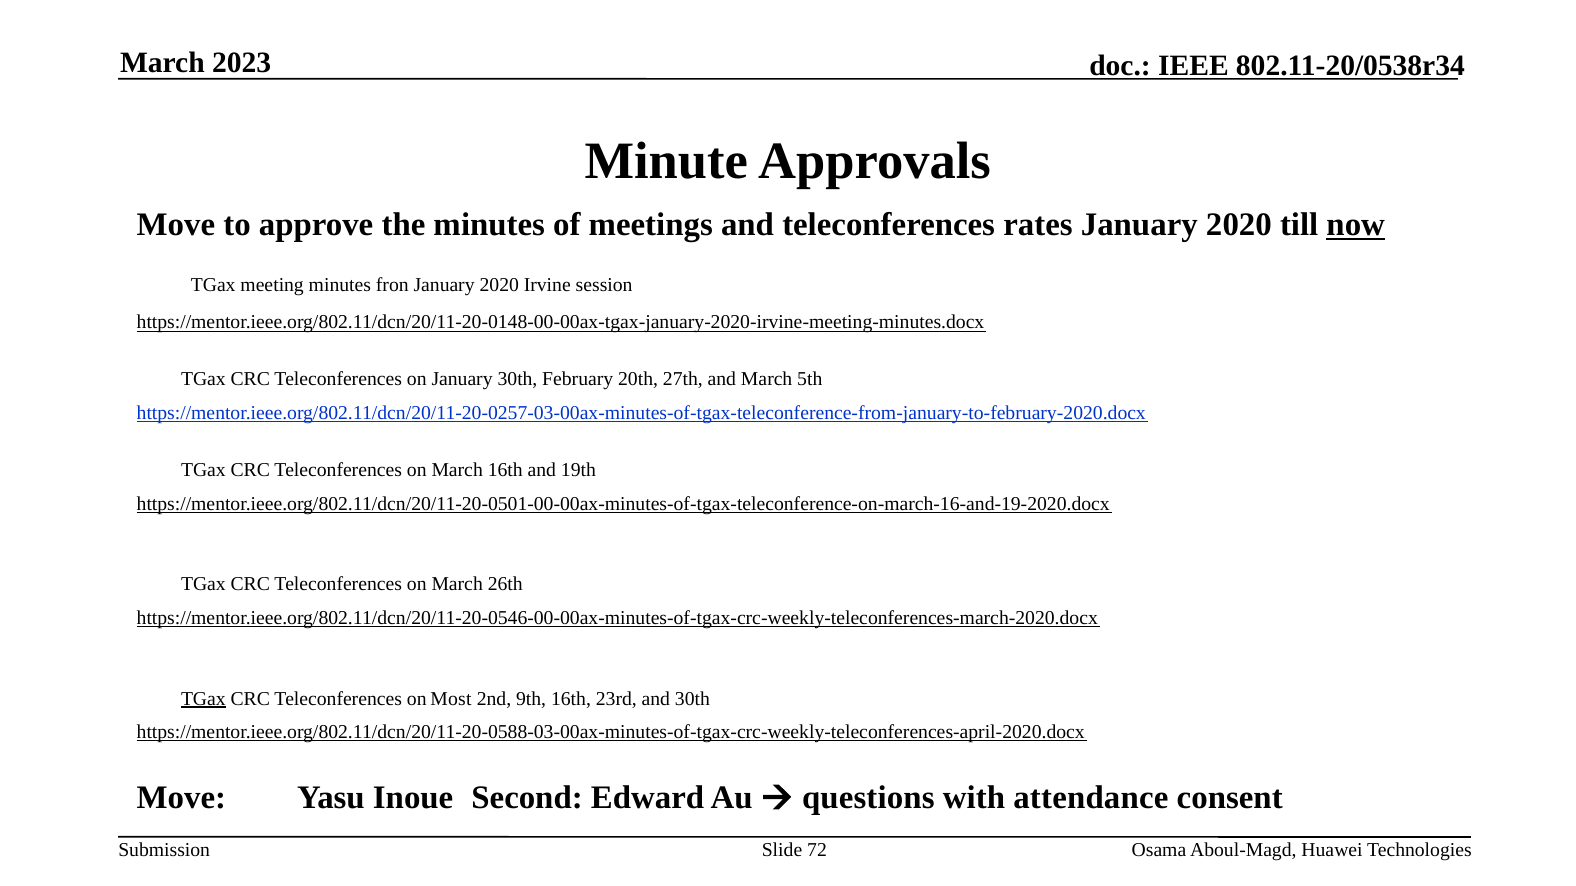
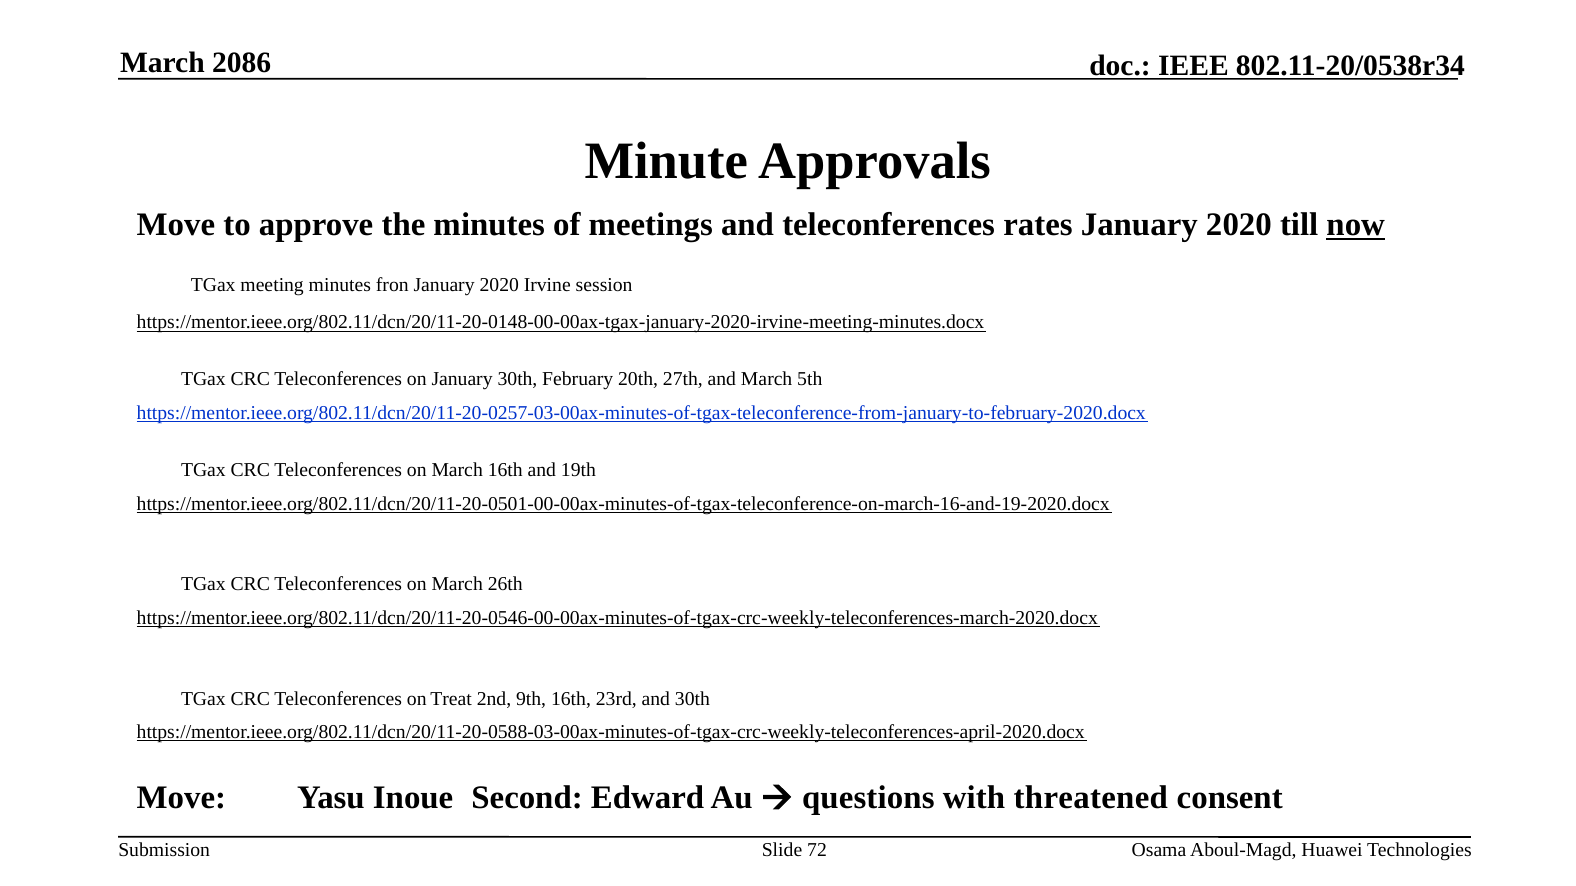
2023: 2023 -> 2086 (242, 63)
TGax underline: present -> none (203, 699)
Most: Most -> Treat (451, 699)
attendance: attendance -> threatened (1091, 798)
